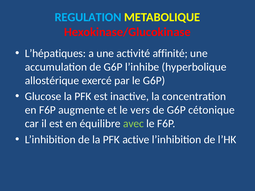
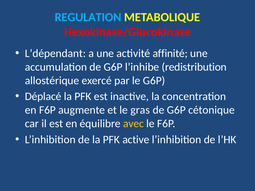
L’hépatiques: L’hépatiques -> L’dépendant (55, 53)
hyperbolique: hyperbolique -> redistribution (194, 67)
Glucose: Glucose -> Déplacé (43, 97)
vers: vers -> gras (140, 110)
avec colour: light green -> yellow (133, 124)
